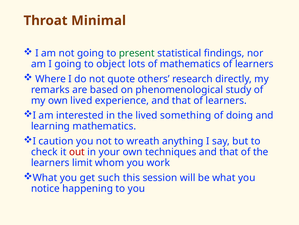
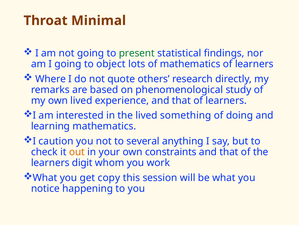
wreath: wreath -> several (143, 141)
out colour: red -> orange (77, 152)
techniques: techniques -> constraints (171, 152)
limit: limit -> digit (82, 162)
such: such -> copy (109, 177)
